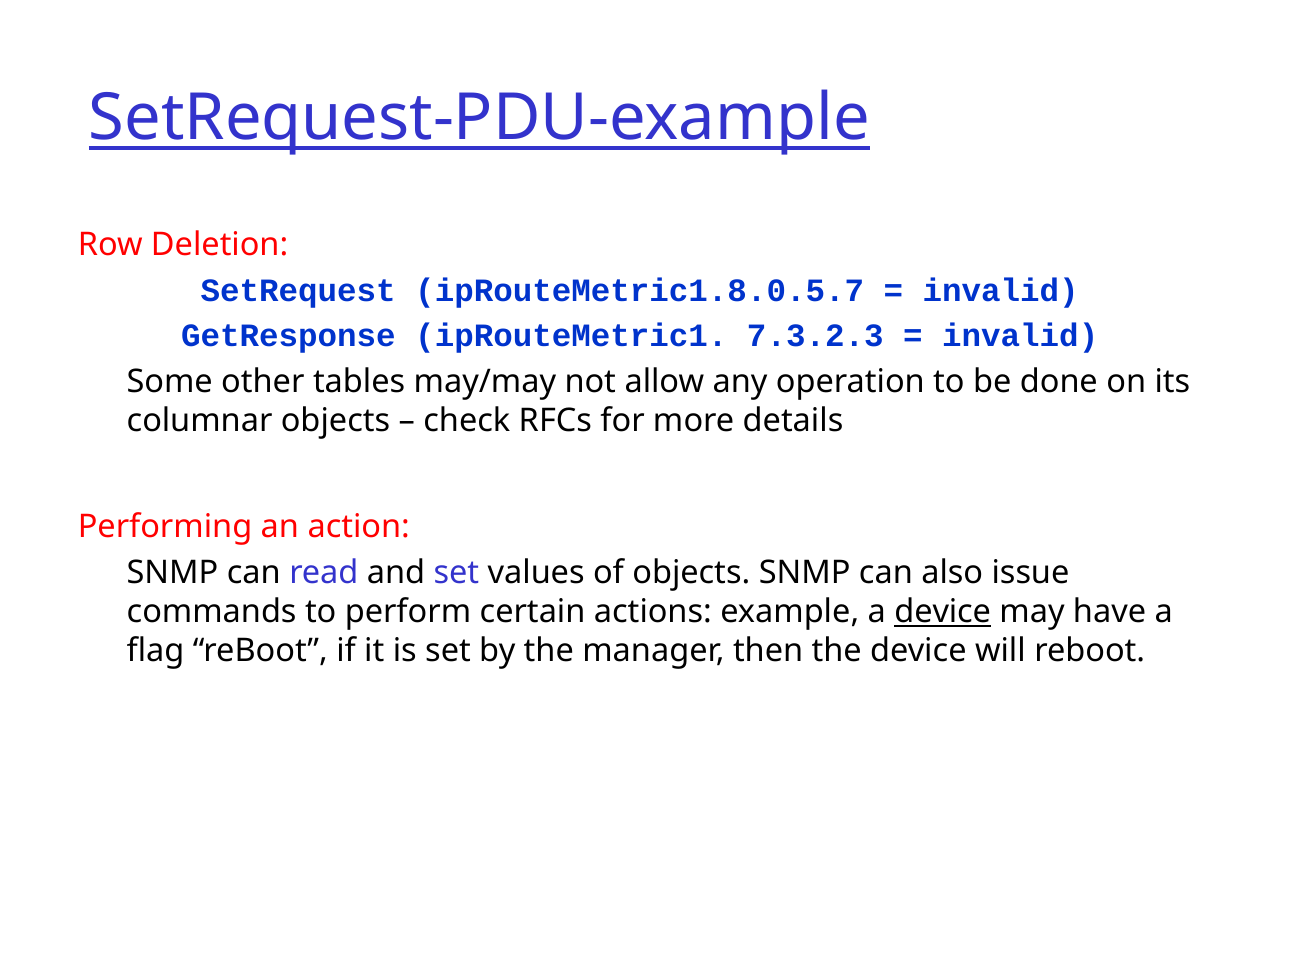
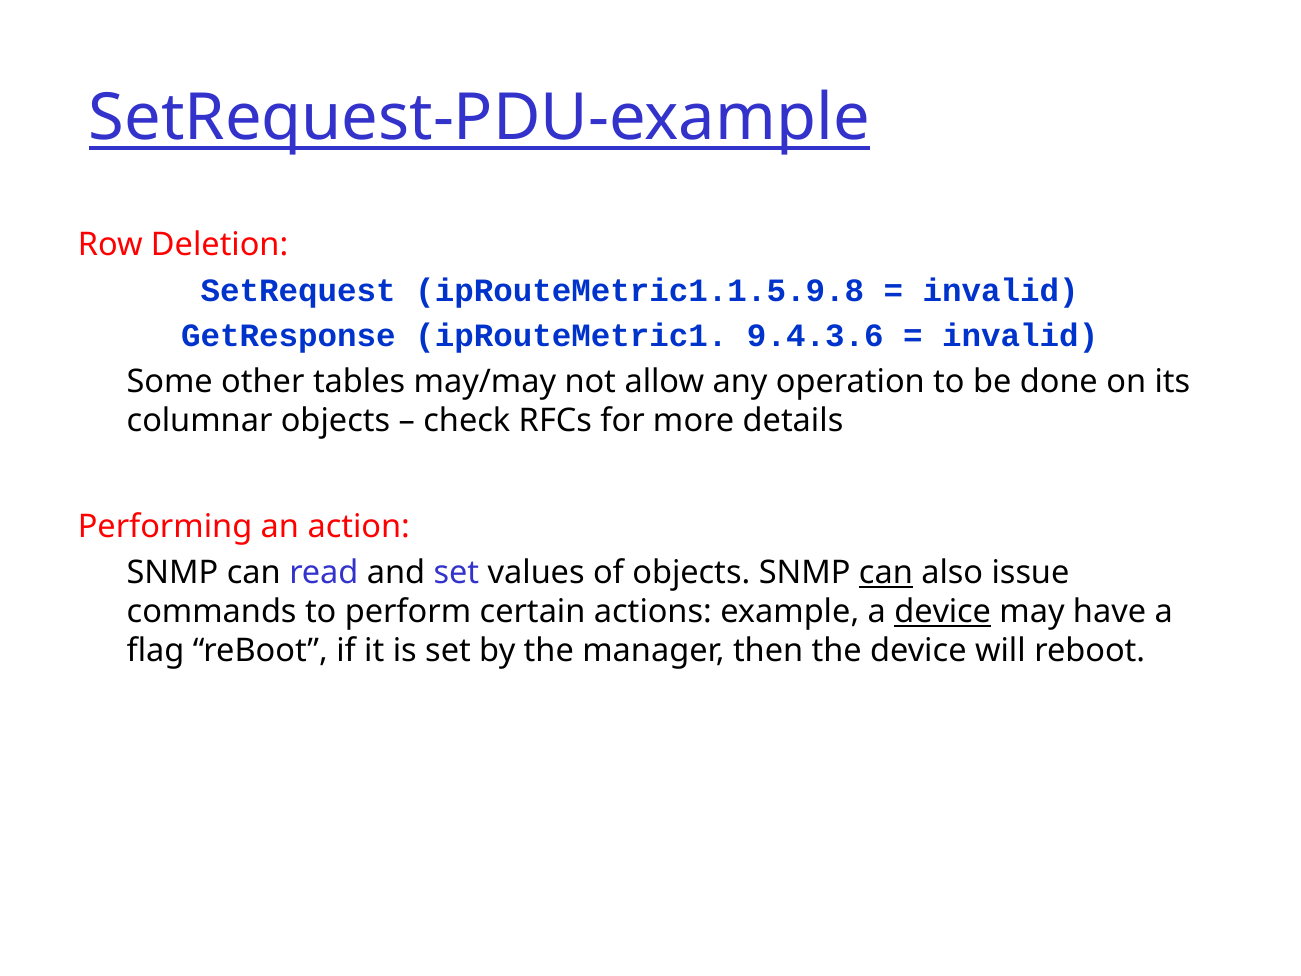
ipRouteMetric1.8.0.5.7: ipRouteMetric1.8.0.5.7 -> ipRouteMetric1.1.5.9.8 (640, 290)
7.3.2.3: 7.3.2.3 -> 9.4.3.6 (815, 336)
can underline: none -> present (886, 572)
